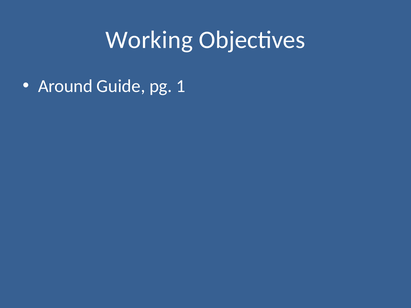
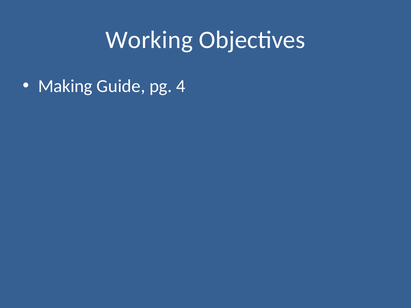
Around: Around -> Making (65, 86)
1: 1 -> 4 (181, 86)
